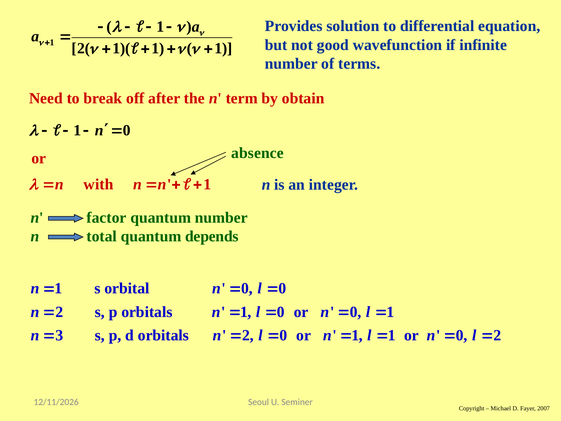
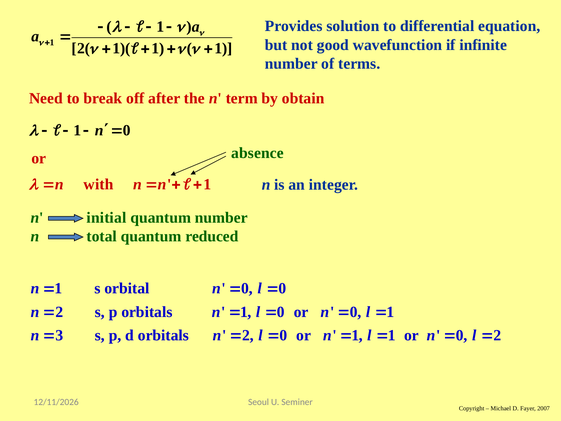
factor: factor -> initial (107, 217)
depends: depends -> reduced (212, 236)
